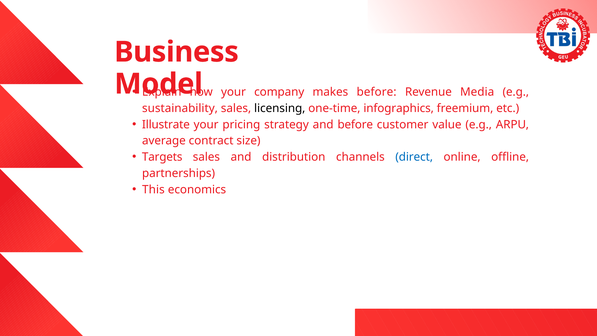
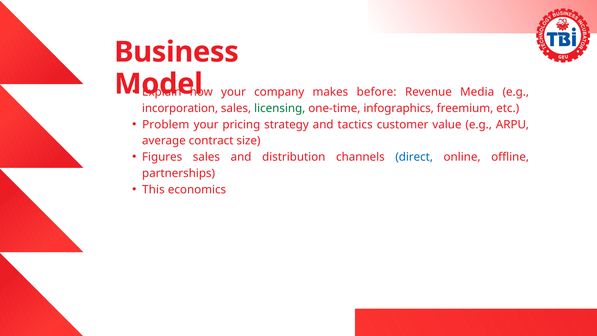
sustainability: sustainability -> incorporation (180, 108)
licensing colour: black -> green (280, 108)
Illustrate: Illustrate -> Problem (166, 124)
and before: before -> tactics (355, 124)
Targets: Targets -> Figures (162, 157)
